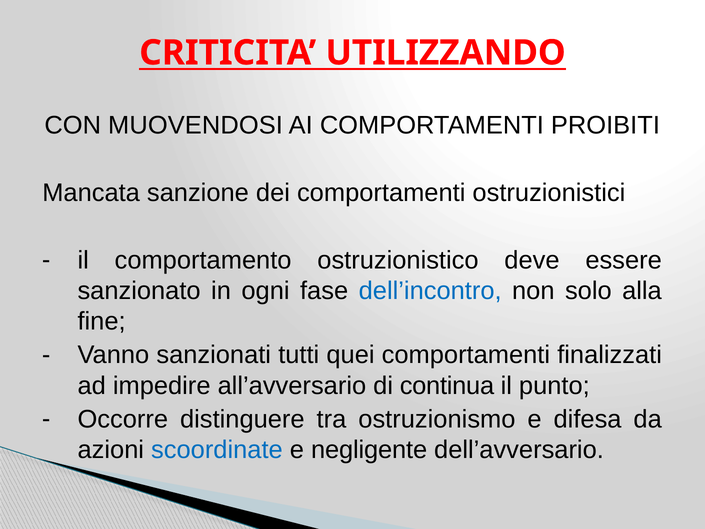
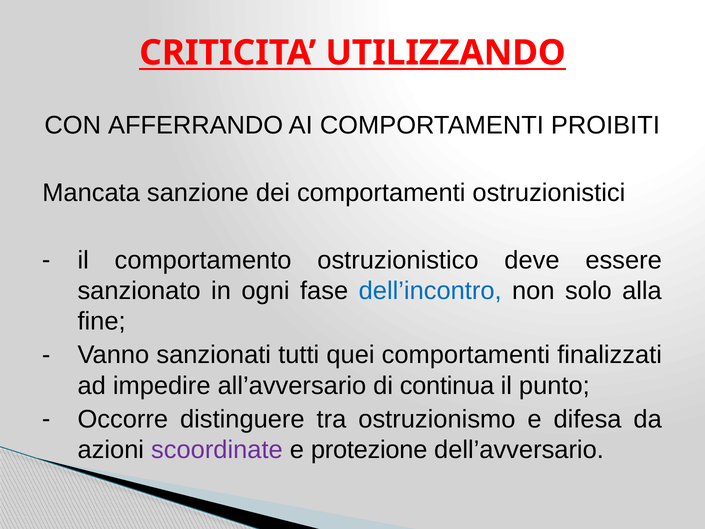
MUOVENDOSI: MUOVENDOSI -> AFFERRANDO (196, 125)
scoordinate colour: blue -> purple (217, 450)
negligente: negligente -> protezione (369, 450)
